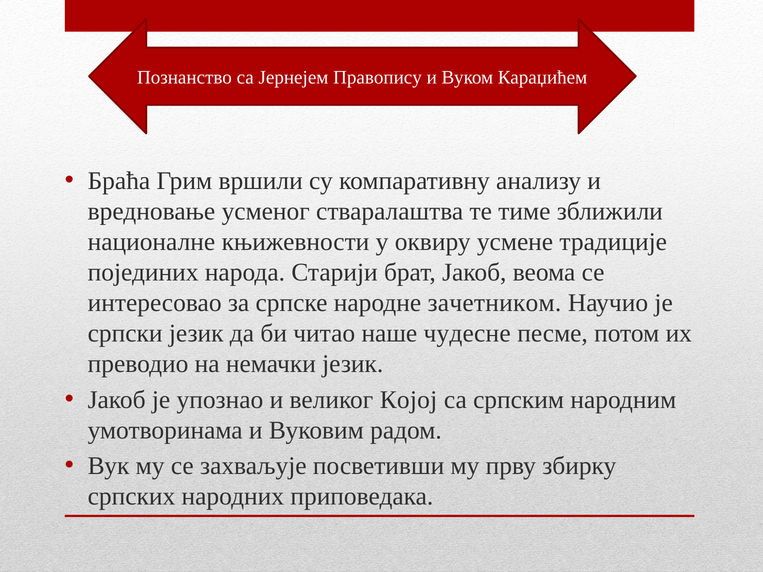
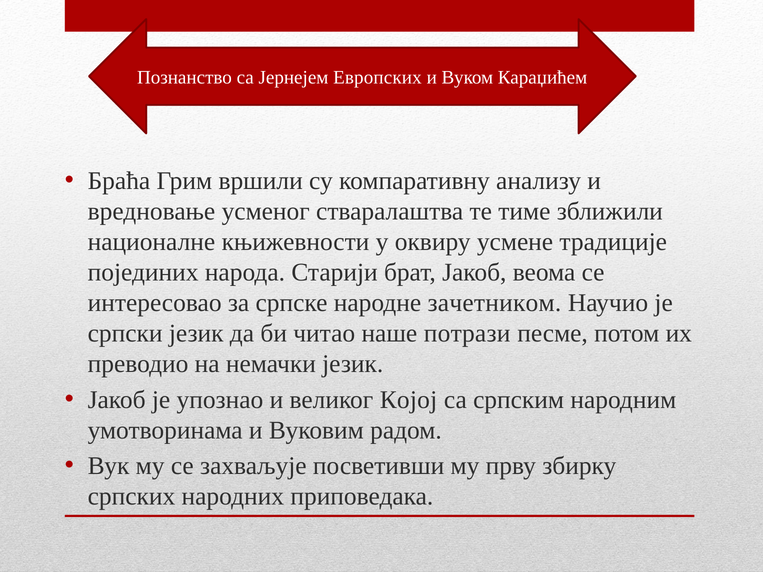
Правопису: Правопису -> Европских (377, 78)
чудесне: чудесне -> потрази (467, 334)
